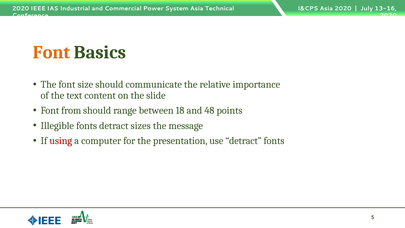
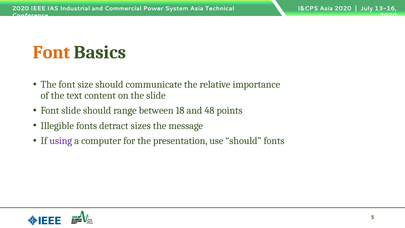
Font from: from -> slide (71, 110)
using colour: red -> purple (61, 141)
use detract: detract -> should (243, 141)
